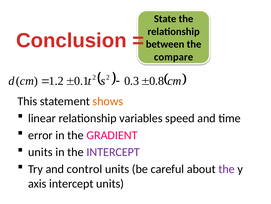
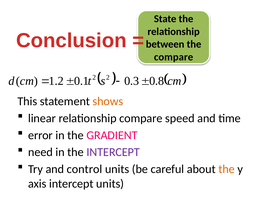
relationship variables: variables -> compare (141, 118)
units: units -> need (40, 152)
the colour: purple -> orange (227, 169)
